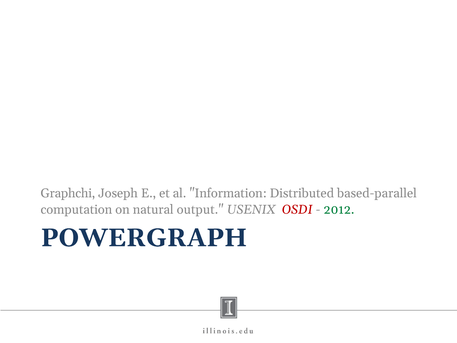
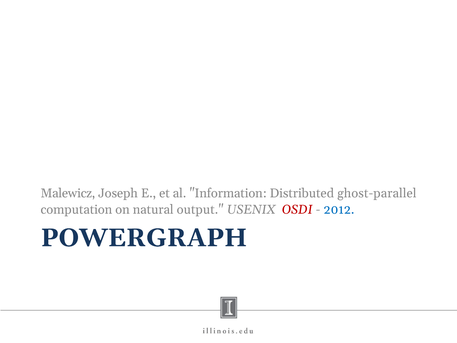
Graphchi: Graphchi -> Malewicz (68, 193)
based-parallel: based-parallel -> ghost-parallel (377, 193)
2012 colour: green -> blue (339, 209)
